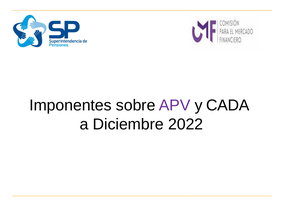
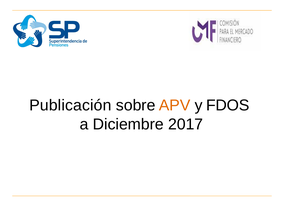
Imponentes: Imponentes -> Publicación (70, 105)
APV colour: purple -> orange (175, 105)
CADA: CADA -> FDOS (228, 105)
2022: 2022 -> 2017 (186, 124)
